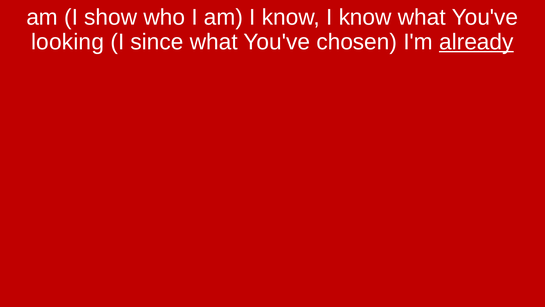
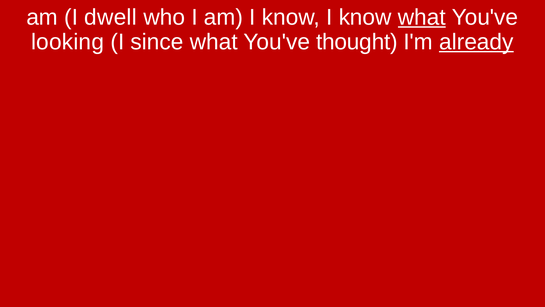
show: show -> dwell (111, 17)
what underline: none -> present (422, 17)
chosen: chosen -> thought (357, 42)
